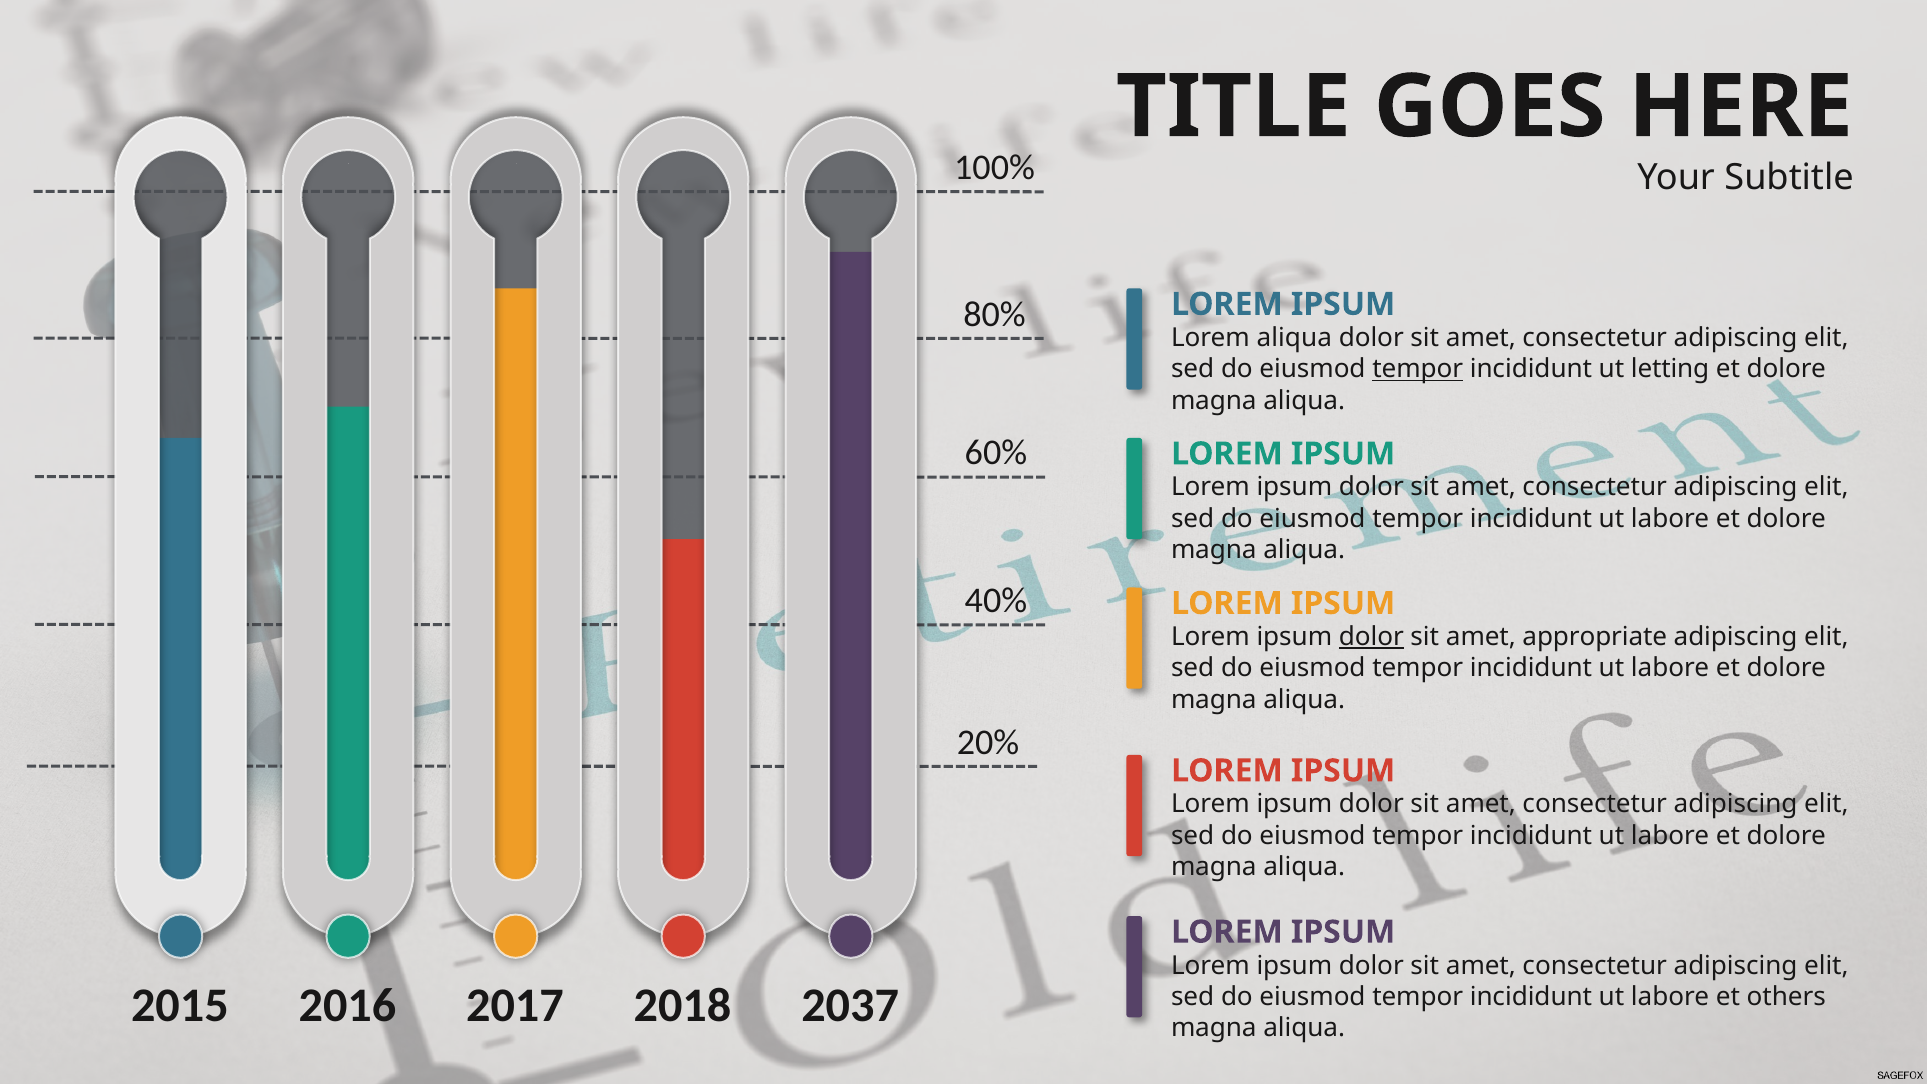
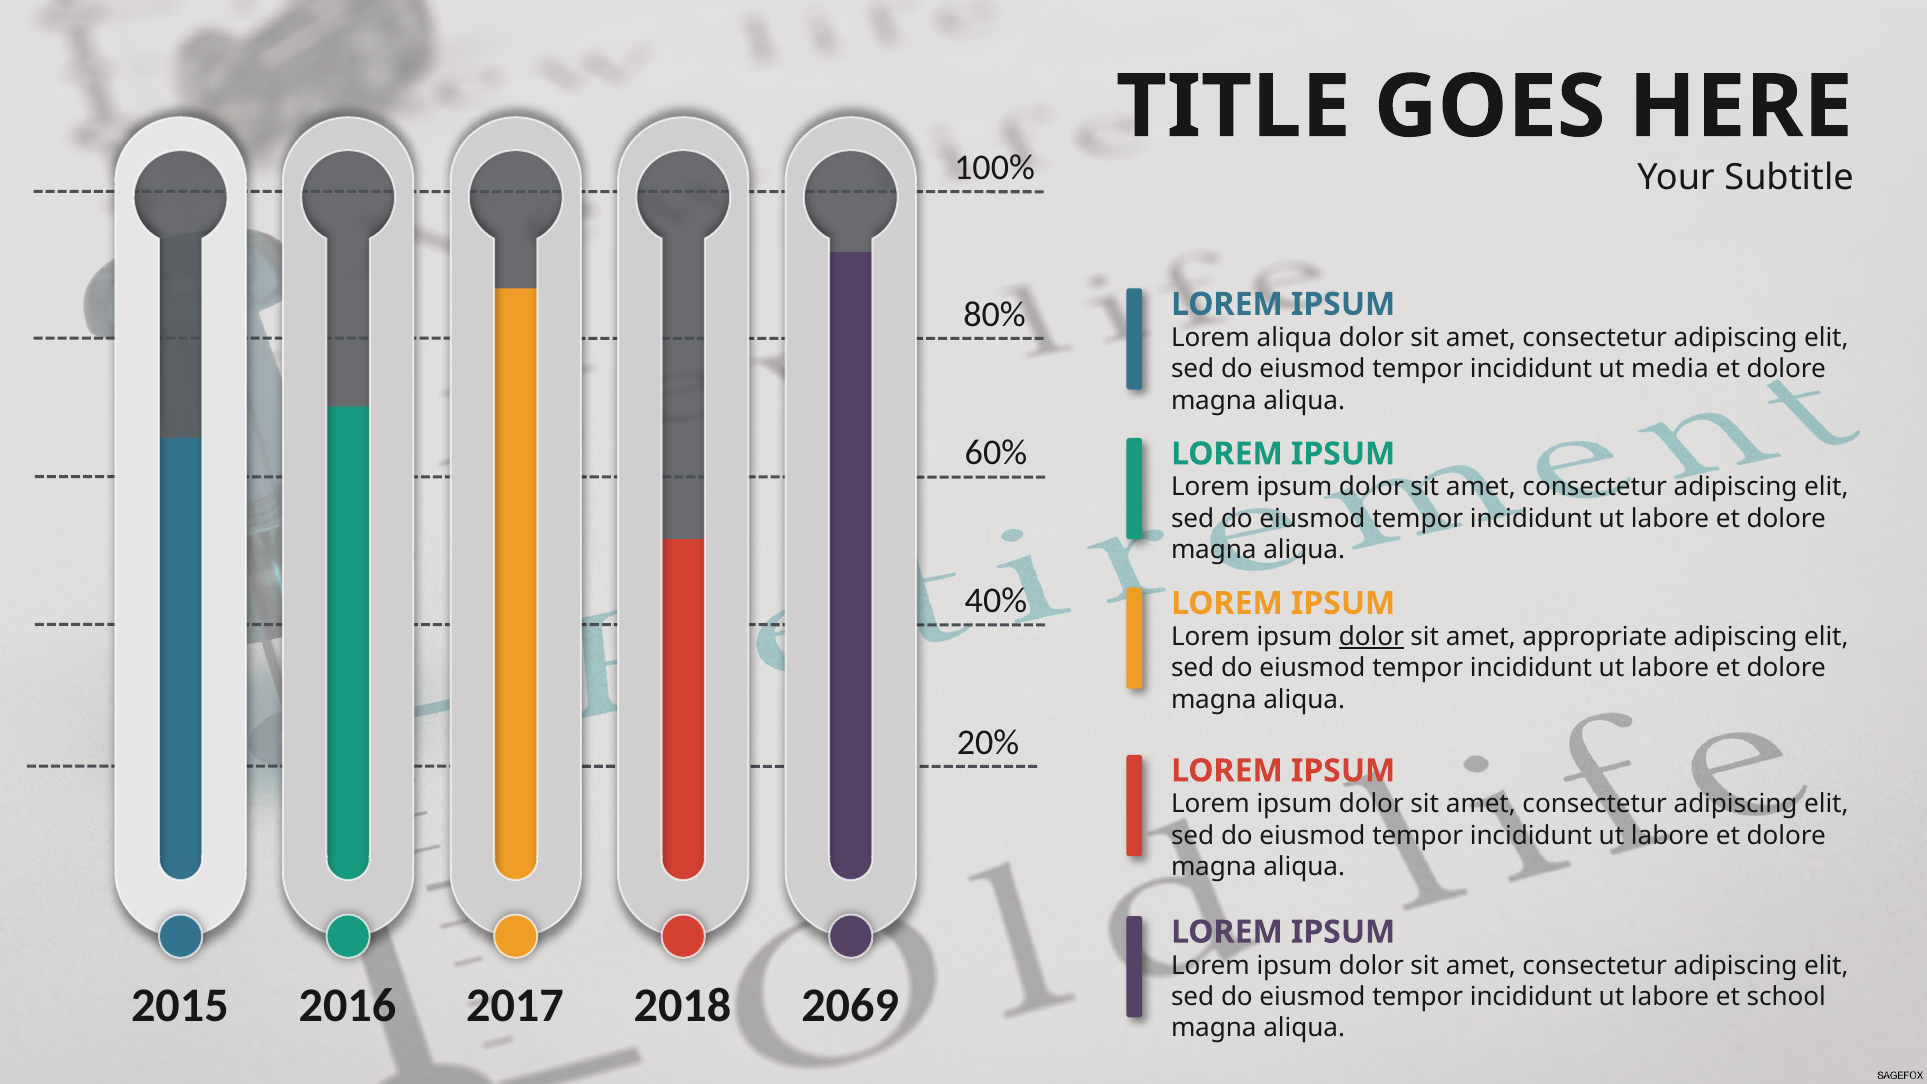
tempor underline: present -> none (1418, 369)
letting: letting -> media (1670, 369)
2037: 2037 -> 2069 (850, 1005)
others: others -> school (1786, 997)
